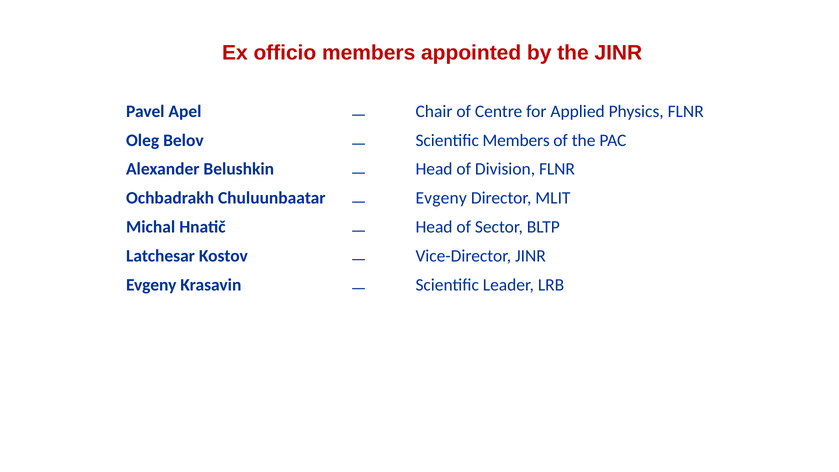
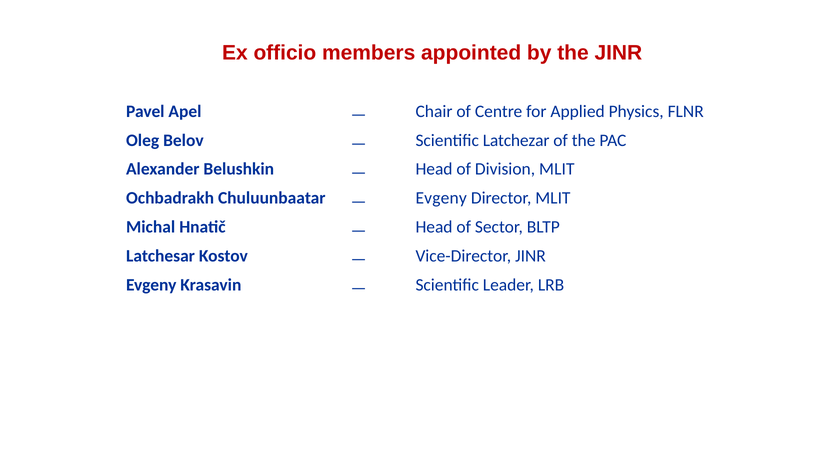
Scientific Members: Members -> Latchezar (516, 140)
Division FLNR: FLNR -> MLIT (557, 169)
